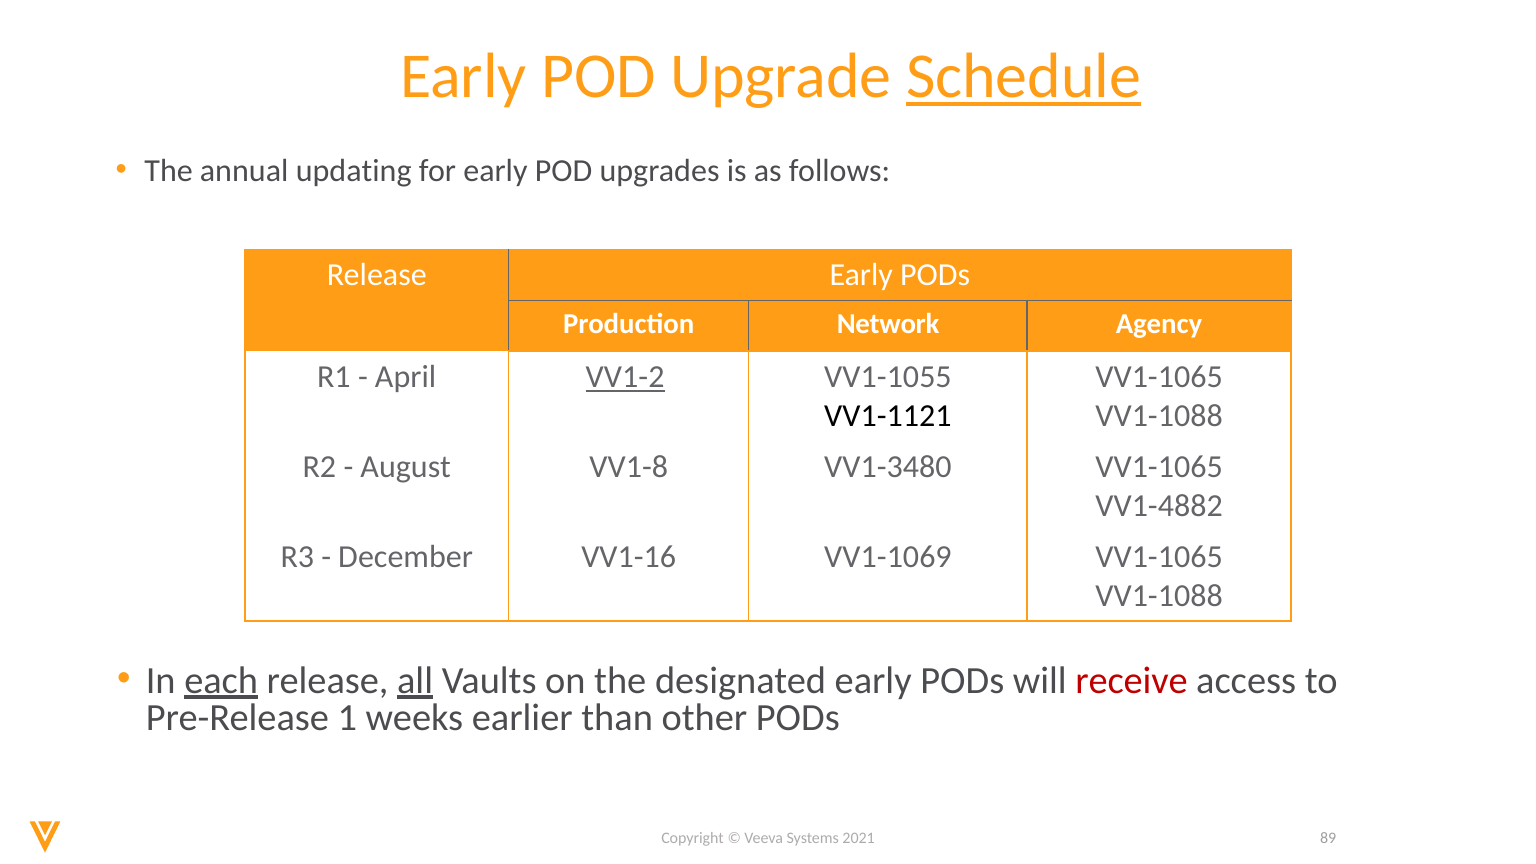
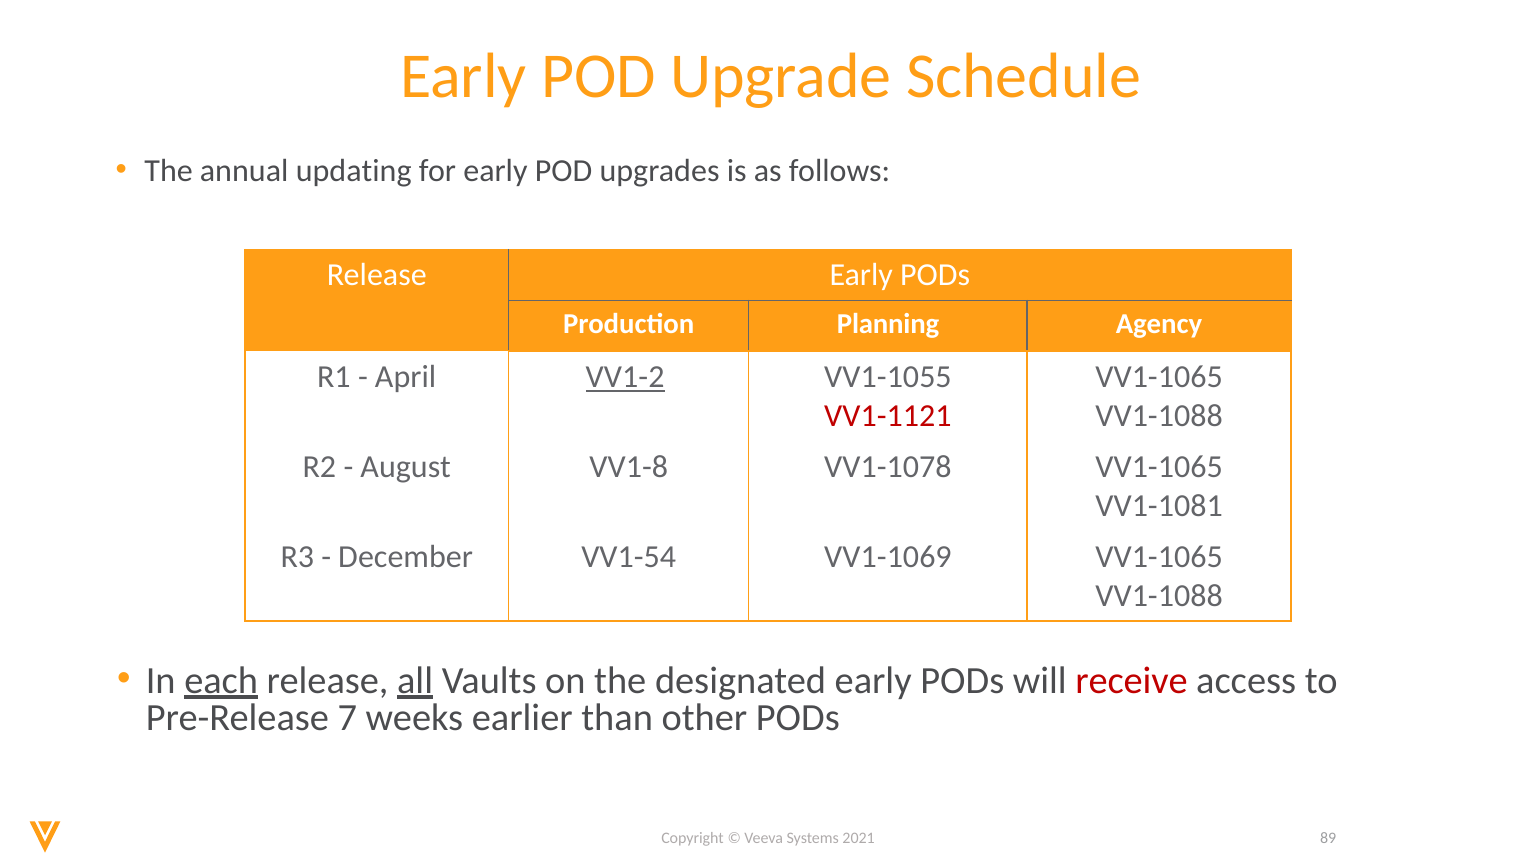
Schedule underline: present -> none (1024, 76)
Network: Network -> Planning (888, 324)
VV1-1121 colour: black -> red (888, 416)
VV1-3480: VV1-3480 -> VV1-1078 (888, 467)
VV1-4882: VV1-4882 -> VV1-1081 (1159, 506)
VV1-16: VV1-16 -> VV1-54 (629, 557)
1: 1 -> 7 (347, 717)
